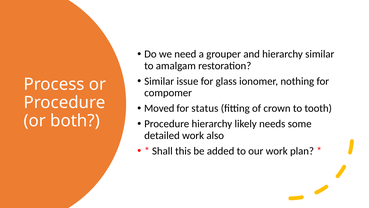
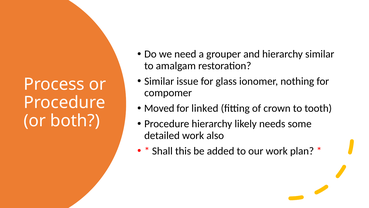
status: status -> linked (205, 108)
